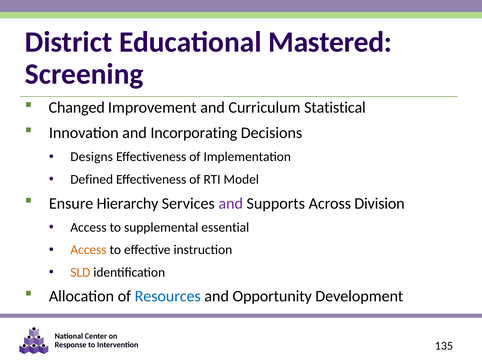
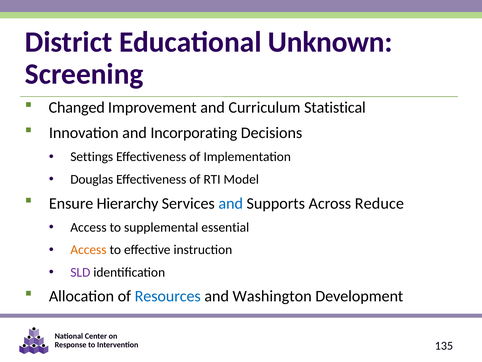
Mastered: Mastered -> Unknown (330, 42)
Designs: Designs -> Settings (92, 157)
Defined: Defined -> Douglas (92, 179)
and colour: purple -> blue (231, 203)
Division: Division -> Reduce (379, 203)
SLD colour: orange -> purple (80, 272)
Opportunity: Opportunity -> Washington (272, 296)
